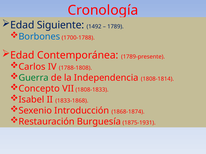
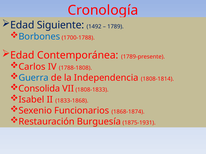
Guerra colour: green -> blue (34, 78)
Concepto: Concepto -> Consolida (39, 89)
Introducción: Introducción -> Funcionarios (82, 111)
